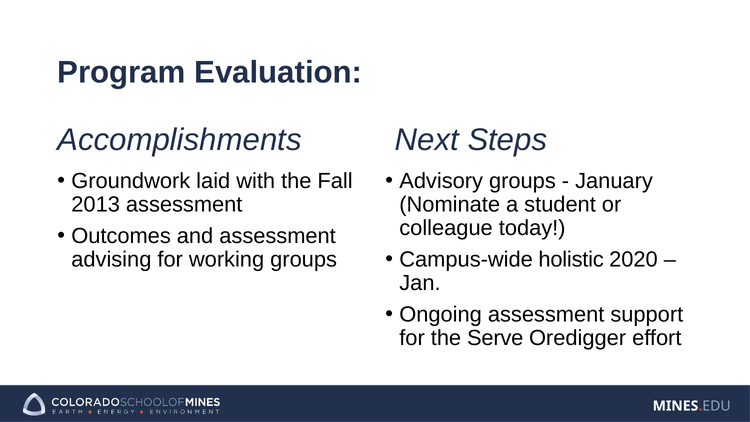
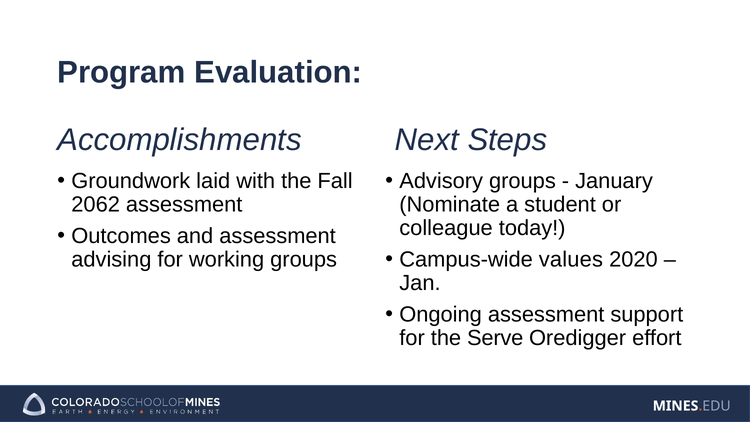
2013: 2013 -> 2062 (96, 204)
holistic: holistic -> values (571, 259)
